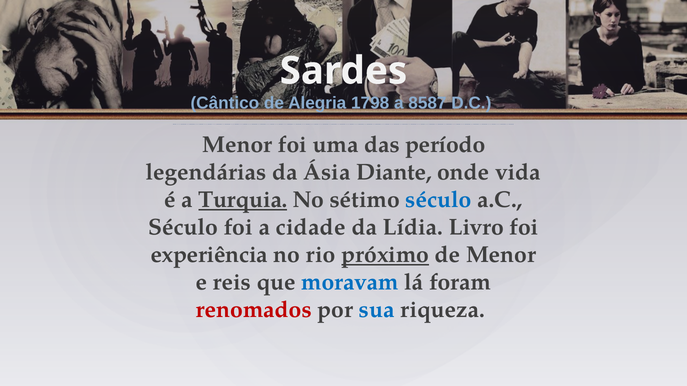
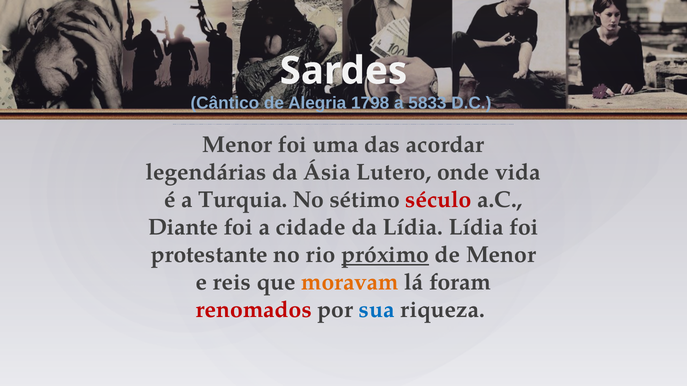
8587: 8587 -> 5833 (427, 103)
período: período -> acordar (445, 145)
Diante: Diante -> Lutero (394, 173)
Turquia underline: present -> none (243, 200)
século colour: blue -> red (439, 200)
Século: Século -> Diante (183, 228)
Lídia Livro: Livro -> Lídia (476, 228)
experiência: experiência -> protestante (209, 255)
moravam colour: blue -> orange (350, 283)
